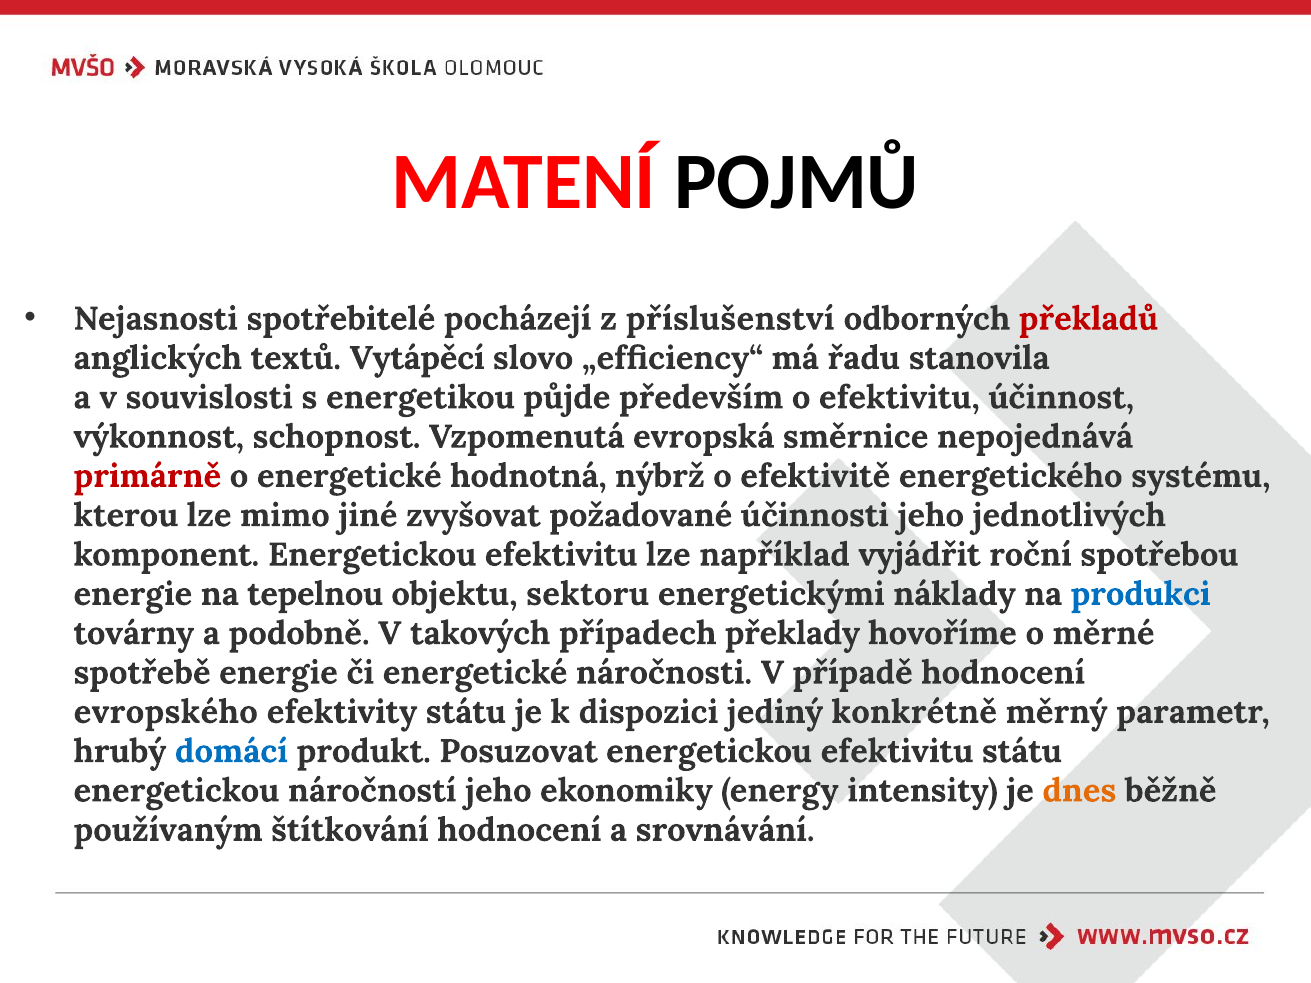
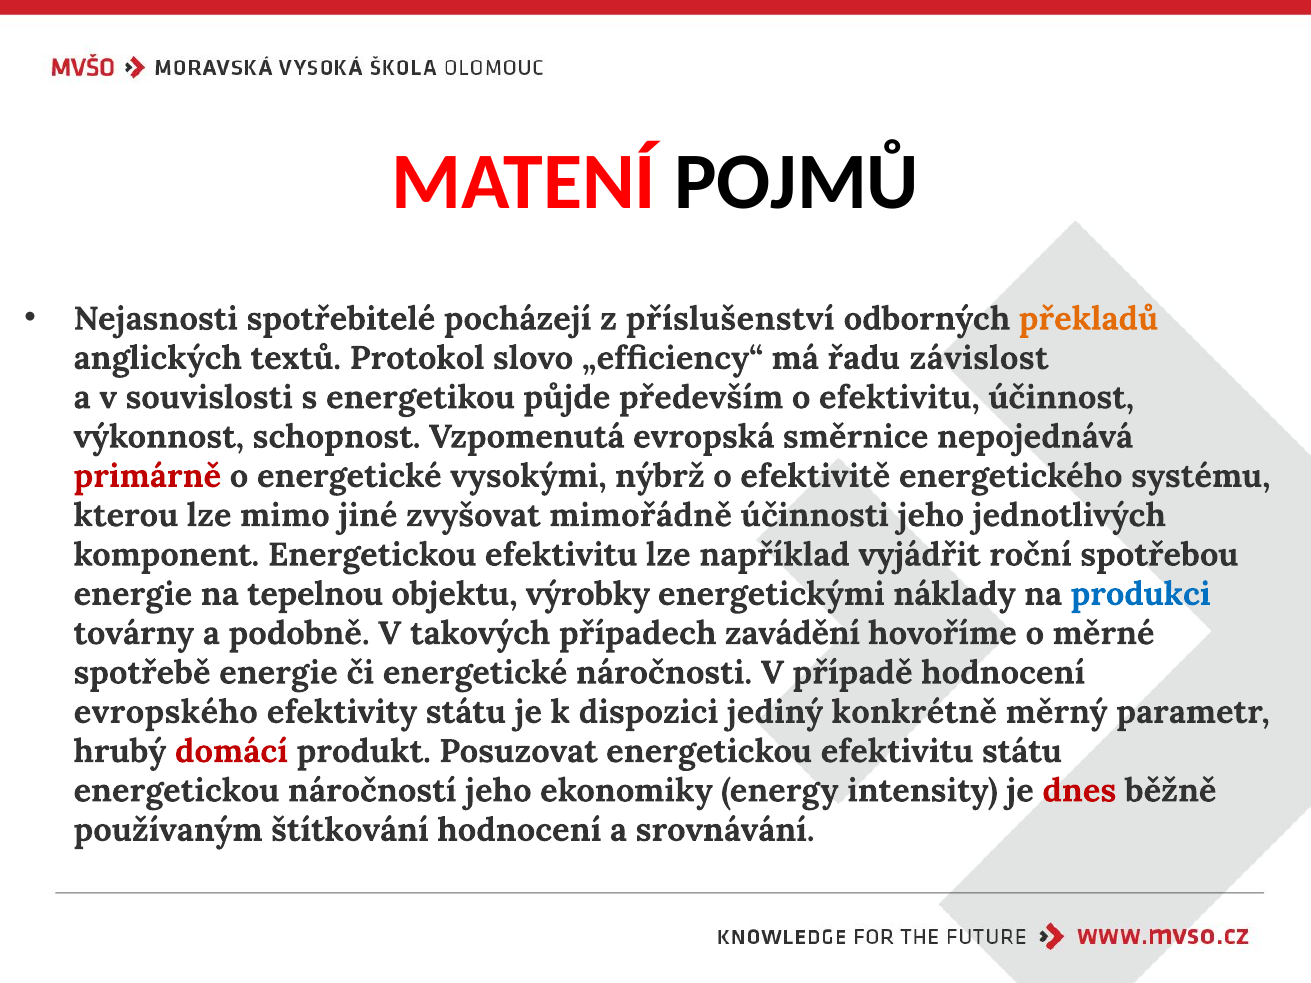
překladů colour: red -> orange (1089, 319)
Vytápěcí: Vytápěcí -> Protokol (417, 358)
stanovila: stanovila -> závislost (979, 358)
hodnotná: hodnotná -> vysokými (528, 476)
požadované: požadované -> mimořádně (641, 516)
sektoru: sektoru -> výrobky (588, 594)
překlady: překlady -> zavádění (792, 634)
domácí colour: blue -> red (231, 752)
dnes colour: orange -> red (1079, 791)
